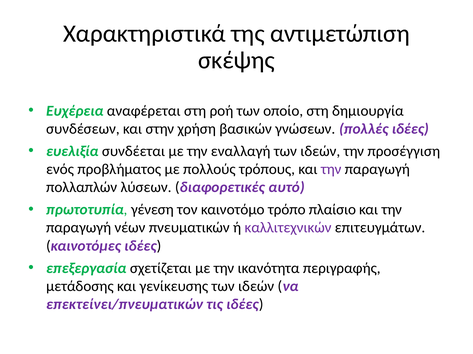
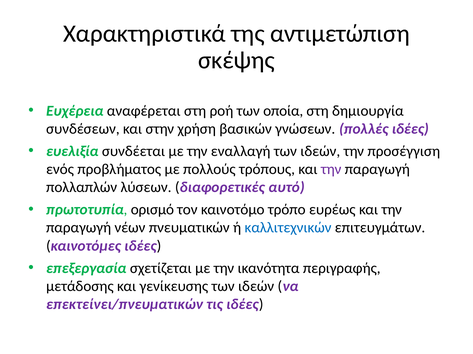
οποίο: οποίο -> οποία (283, 111)
γένεση: γένεση -> ορισμό (152, 210)
πλαίσιο: πλαίσιο -> ευρέως (332, 210)
καλλιτεχνικών colour: purple -> blue (288, 228)
